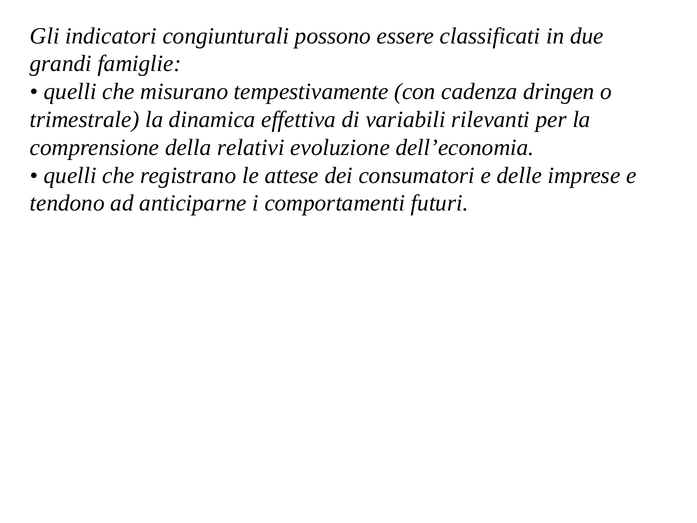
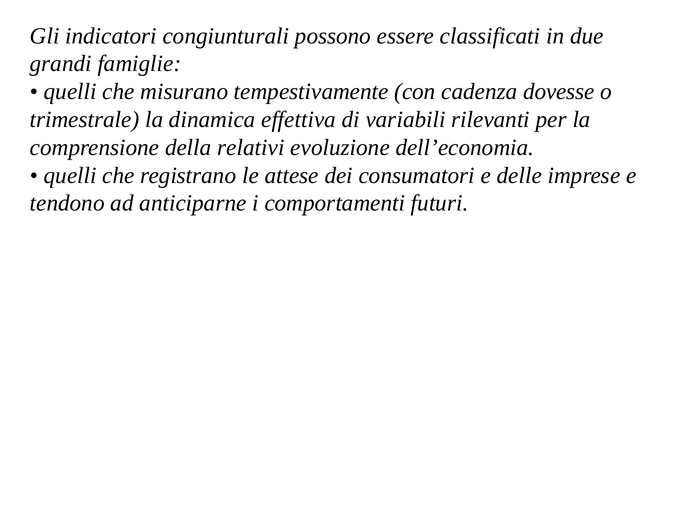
dringen: dringen -> dovesse (559, 92)
